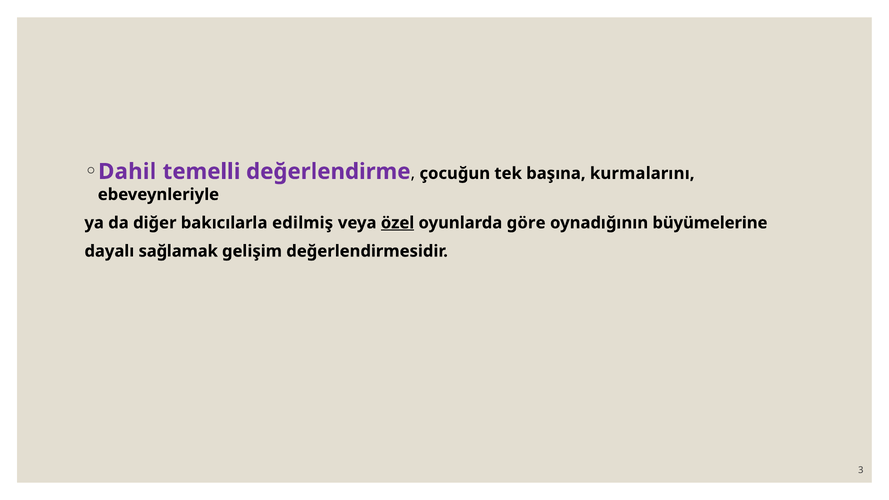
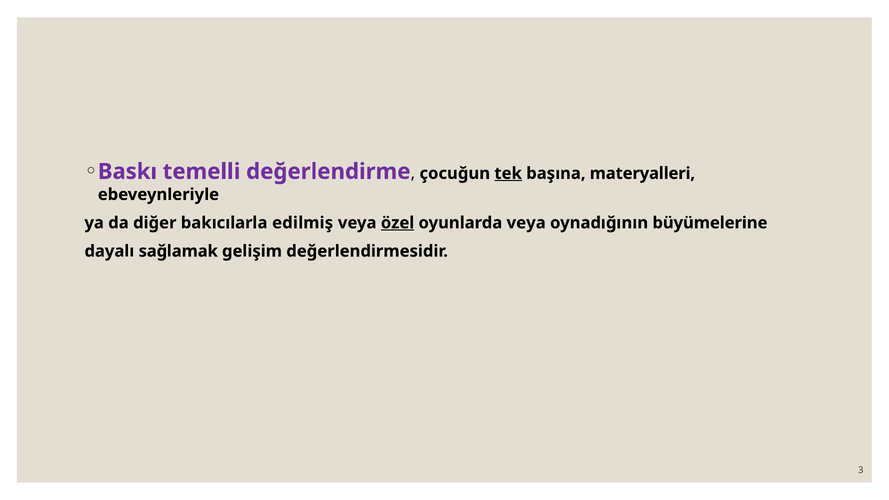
Dahil: Dahil -> Baskı (127, 172)
tek underline: none -> present (508, 173)
kurmalarını: kurmalarını -> materyalleri (642, 173)
oyunlarda göre: göre -> veya (526, 223)
